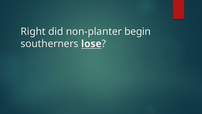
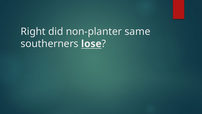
begin: begin -> same (138, 32)
